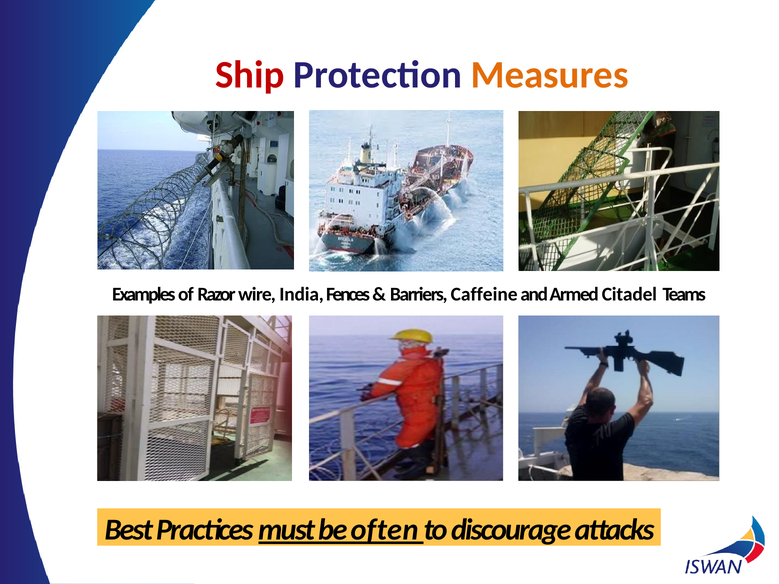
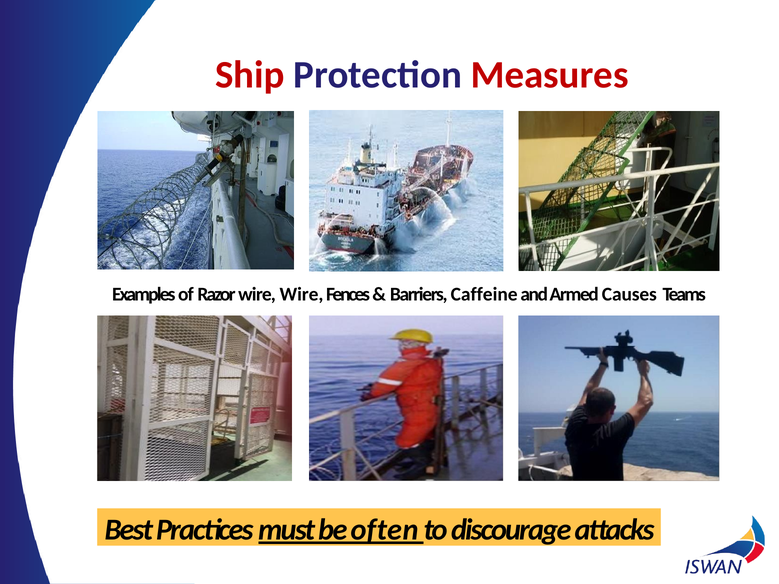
Measures colour: orange -> red (550, 75)
wire India: India -> Wire (302, 294)
Citadel: Citadel -> Causes (629, 294)
